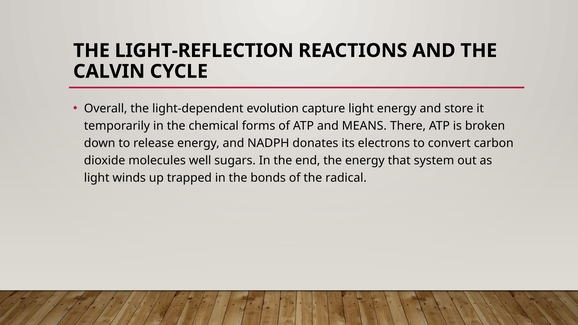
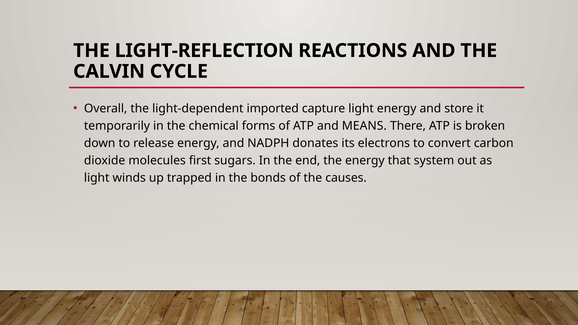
evolution: evolution -> imported (273, 109)
well: well -> first (200, 161)
radical: radical -> causes (346, 178)
